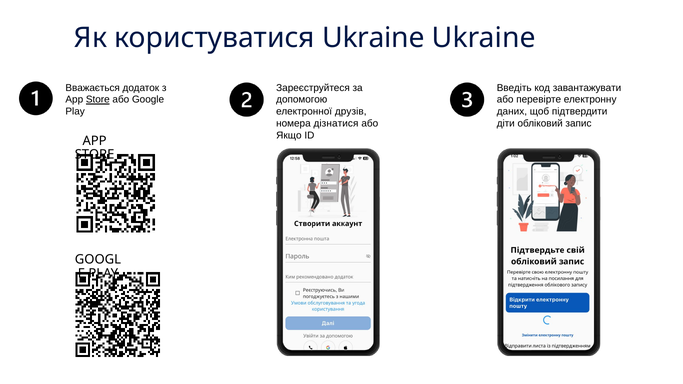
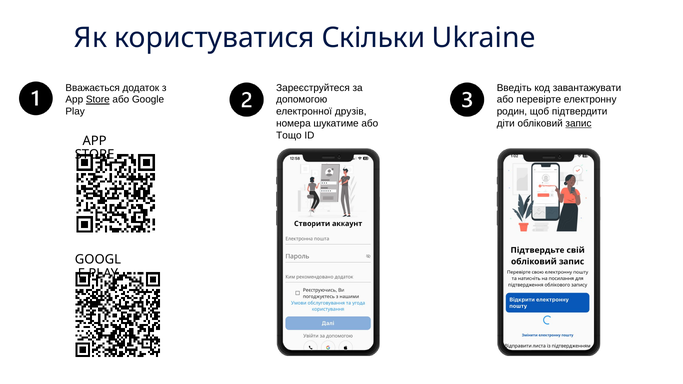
користуватися Ukraine: Ukraine -> Скільки (373, 38)
даних: даних -> родин (512, 112)
дізнатися: дізнатися -> шукатиме (336, 124)
запис underline: none -> present (579, 124)
Якщо: Якщо -> Тощо (289, 136)
